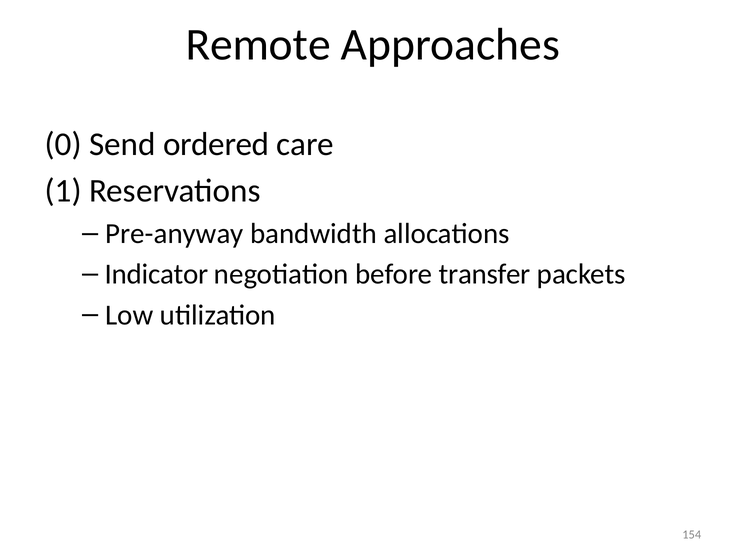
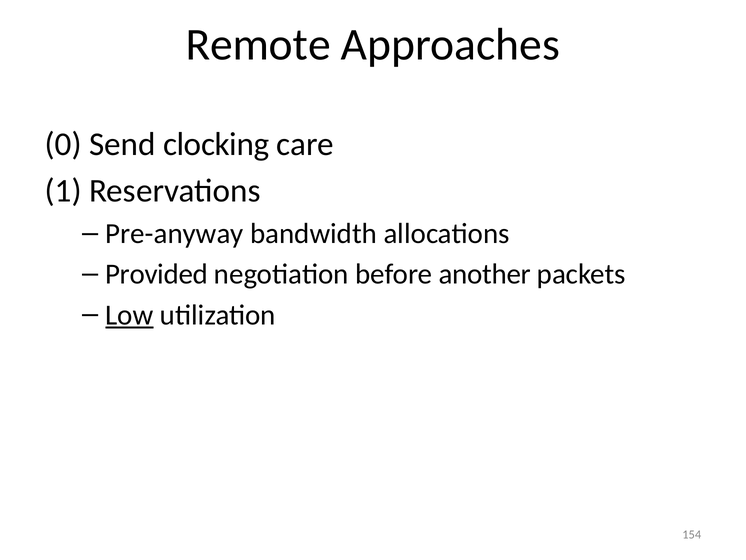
ordered: ordered -> clocking (216, 144)
Indicator: Indicator -> Provided (157, 274)
transfer: transfer -> another (485, 274)
Low underline: none -> present (129, 315)
